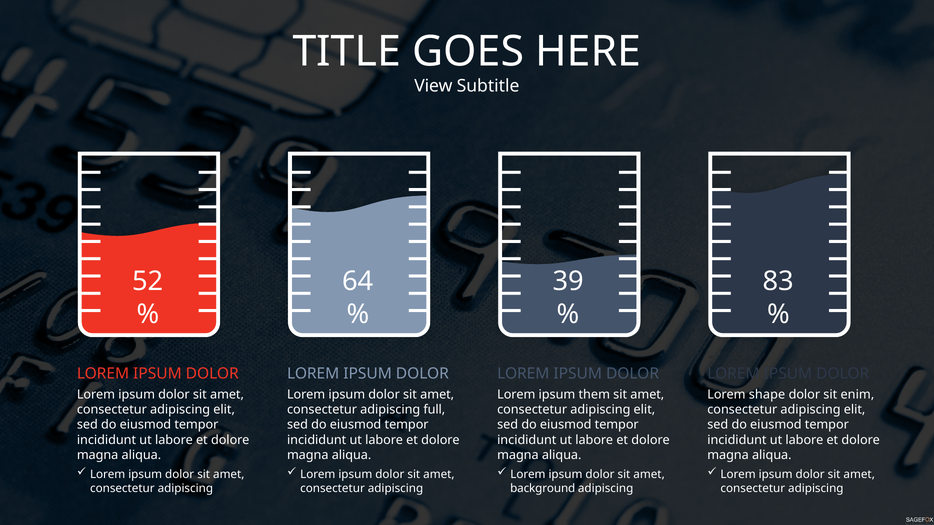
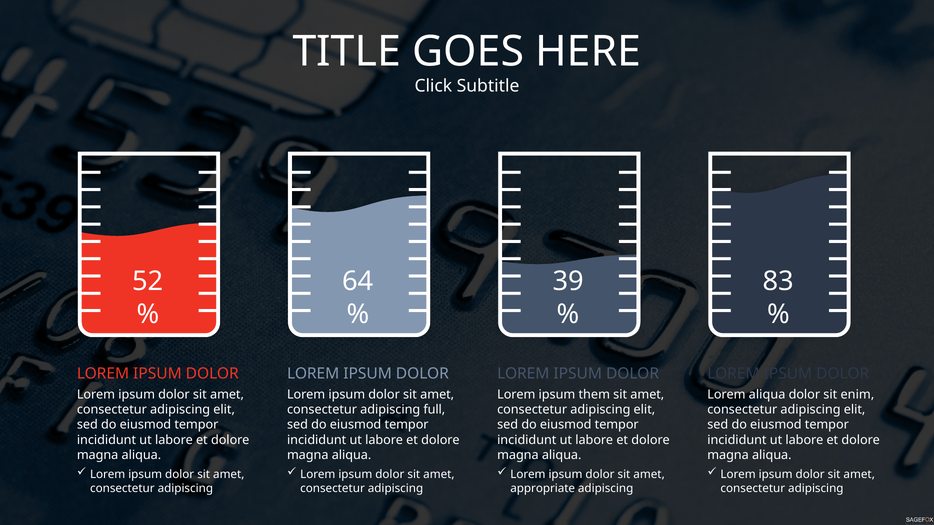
View: View -> Click (433, 86)
Lorem shape: shape -> aliqua (767, 395)
background: background -> appropriate (543, 489)
